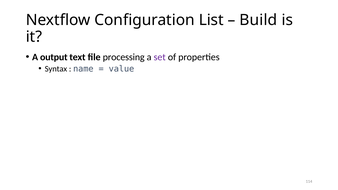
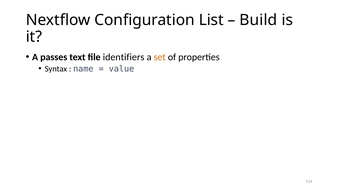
output: output -> passes (54, 57)
processing: processing -> identifiers (124, 57)
set colour: purple -> orange (160, 57)
